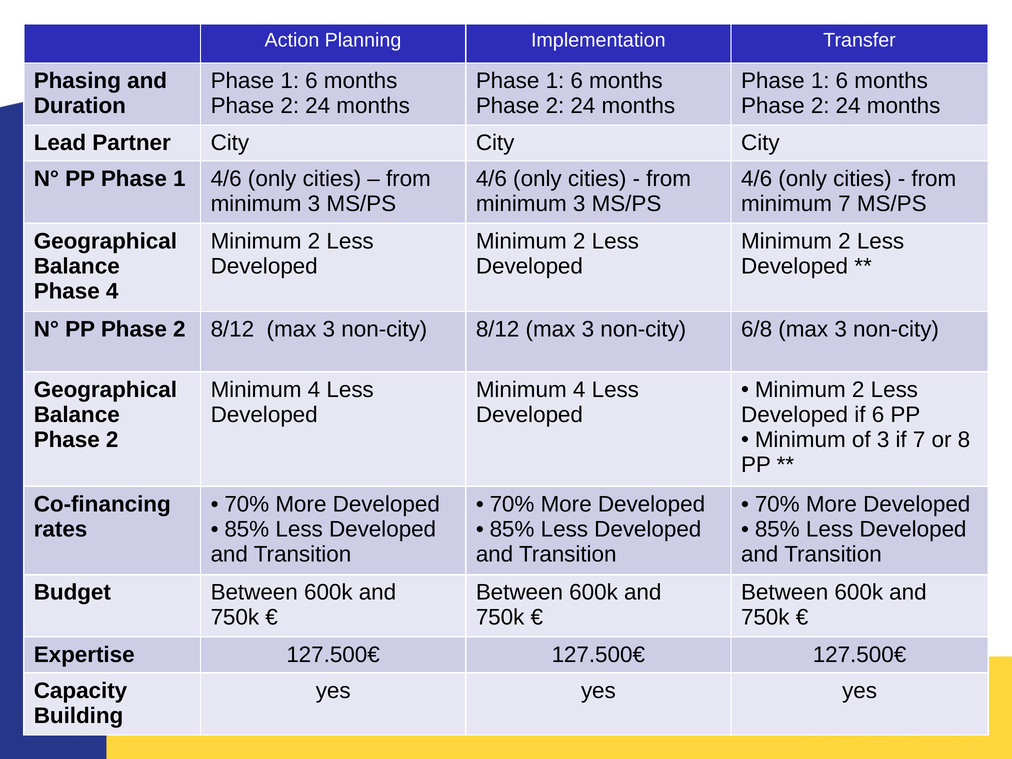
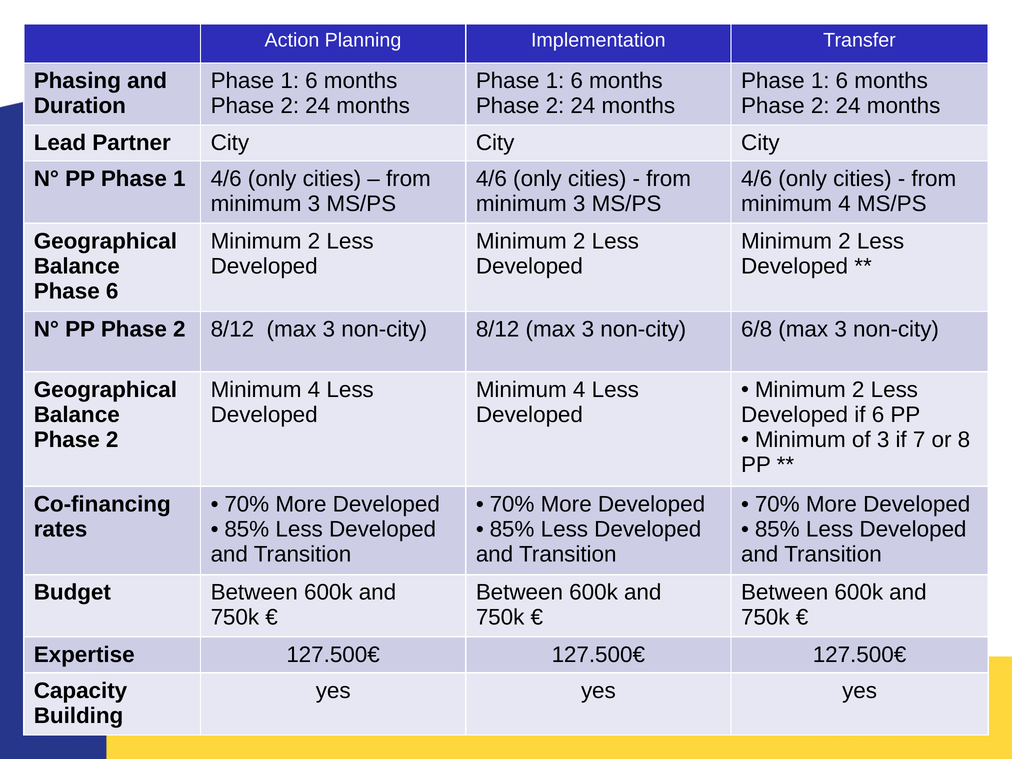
7: 7 -> 4 (844, 204)
Phase 4: 4 -> 6 (112, 291)
